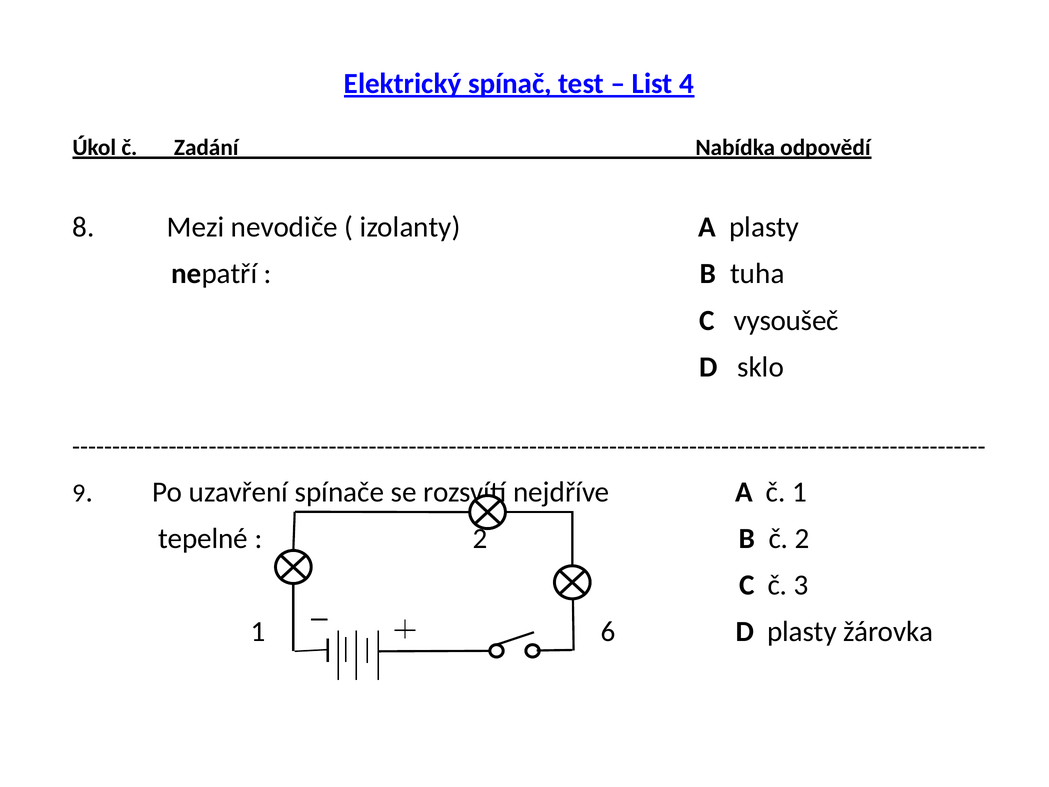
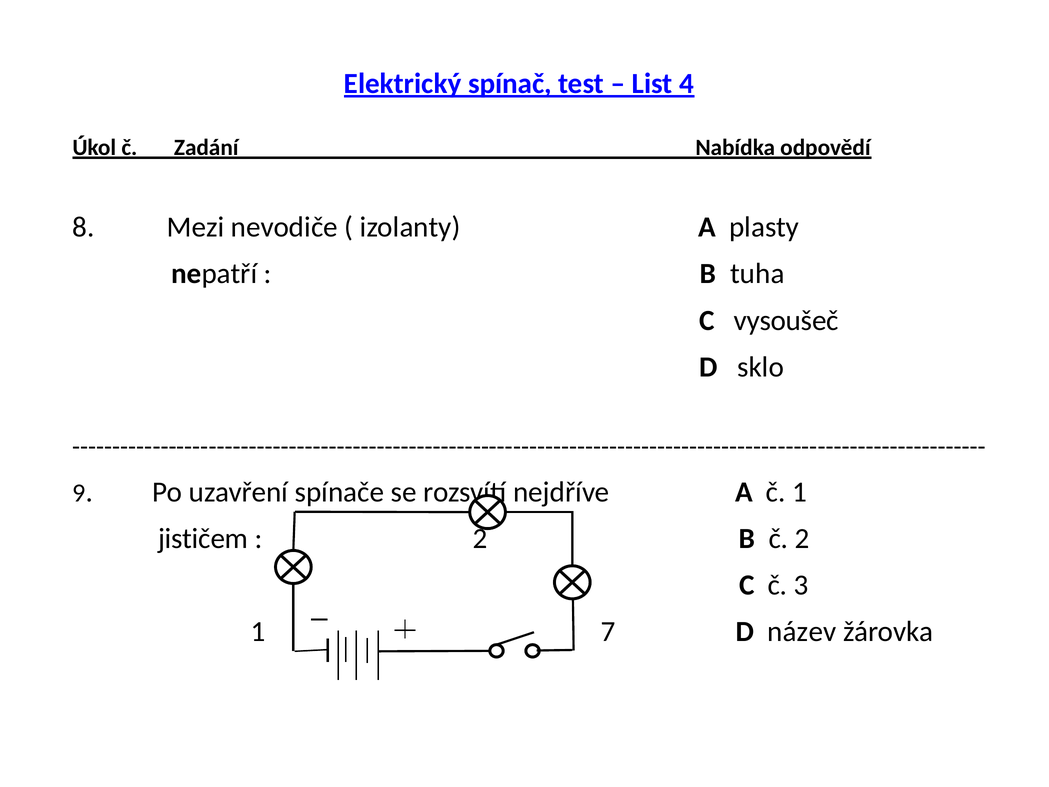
tepelné: tepelné -> jističem (203, 538)
6: 6 -> 7 (608, 632)
D plasty: plasty -> název (802, 632)
